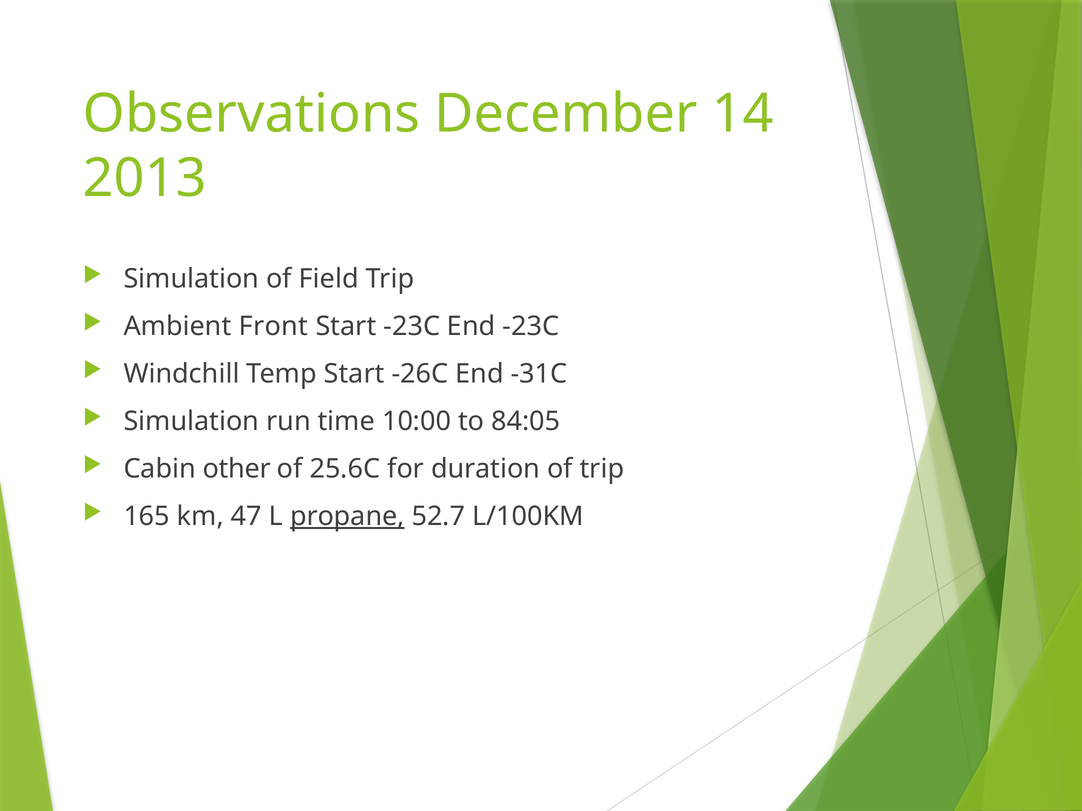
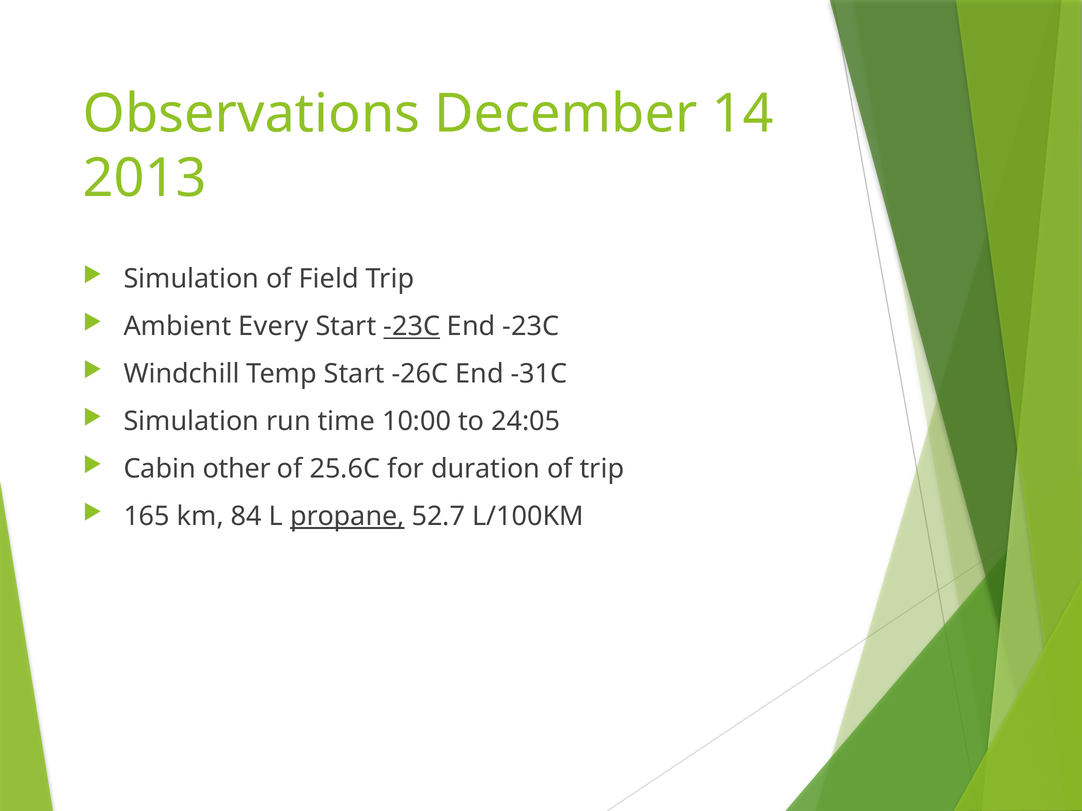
Front: Front -> Every (273, 327)
-23C underline: none -> present (412, 327)
84:05: 84:05 -> 24:05 (526, 422)
47: 47 -> 84 (246, 517)
